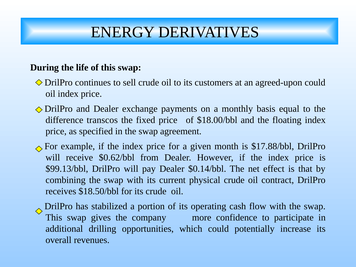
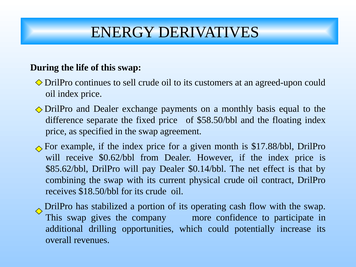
transcos: transcos -> separate (102, 120)
$18.00/bbl: $18.00/bbl -> $58.50/bbl (217, 120)
$99.13/bbl: $99.13/bbl -> $85.62/bbl (67, 169)
